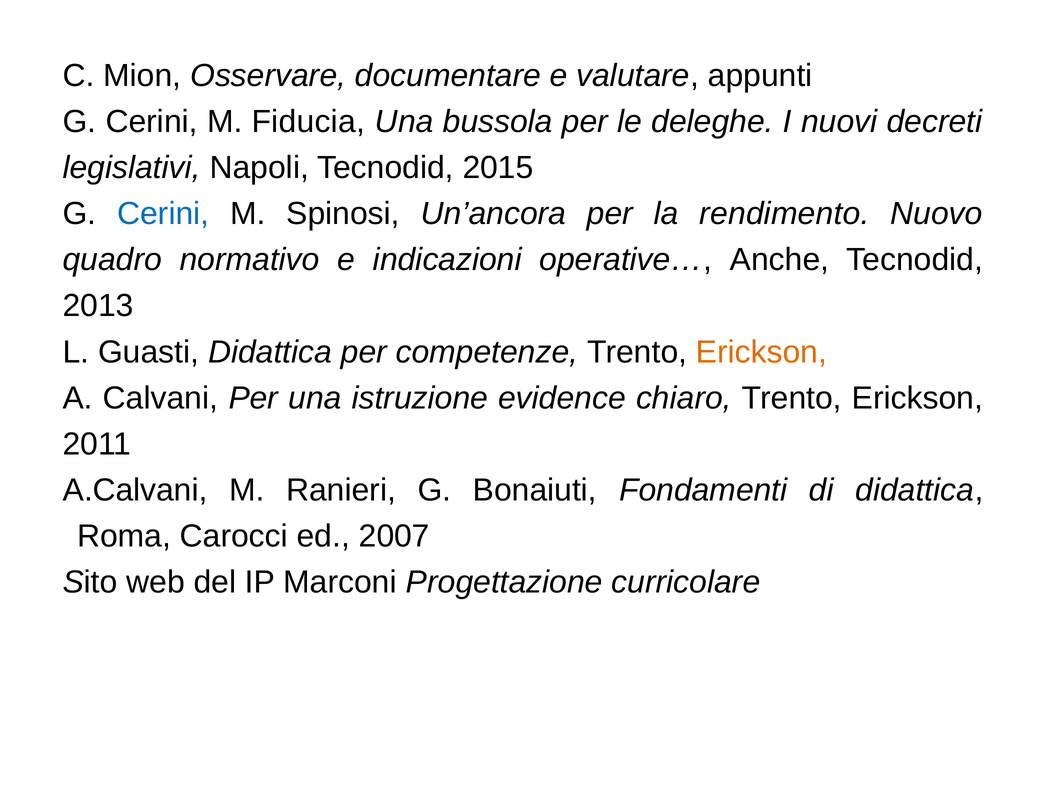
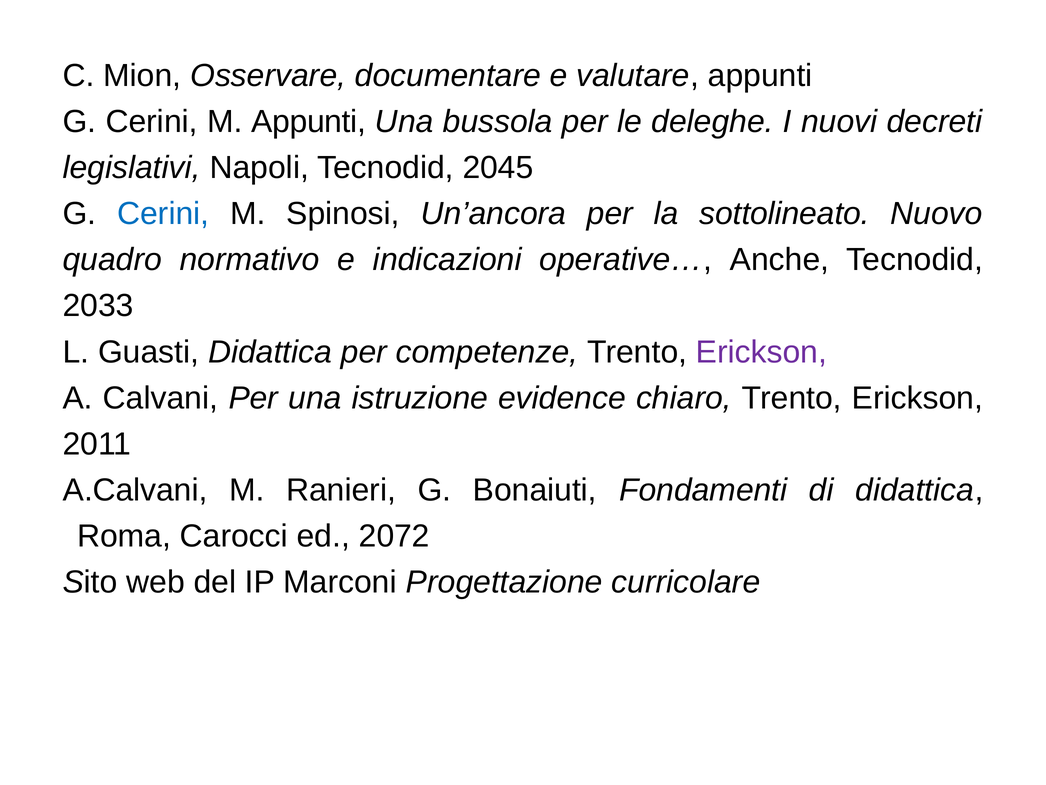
M Fiducia: Fiducia -> Appunti (309, 122)
2015: 2015 -> 2045 (498, 168)
rendimento: rendimento -> sottolineato (785, 214)
2013: 2013 -> 2033 (98, 306)
Erickson colour: orange -> purple (761, 352)
2007: 2007 -> 2072 (394, 536)
